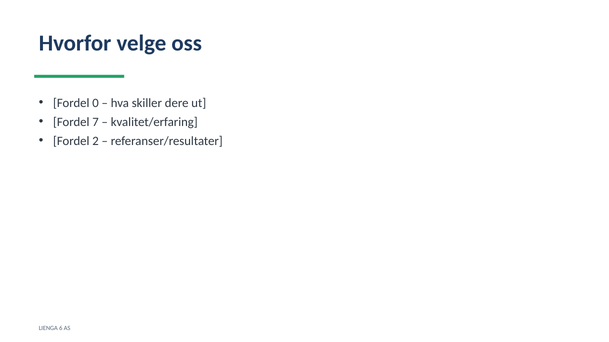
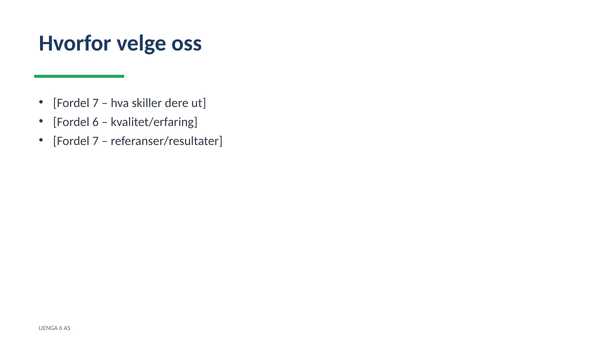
0: 0 -> 7 (95, 103)
Fordel 7: 7 -> 6 (95, 122)
2: 2 -> 7 (95, 141)
